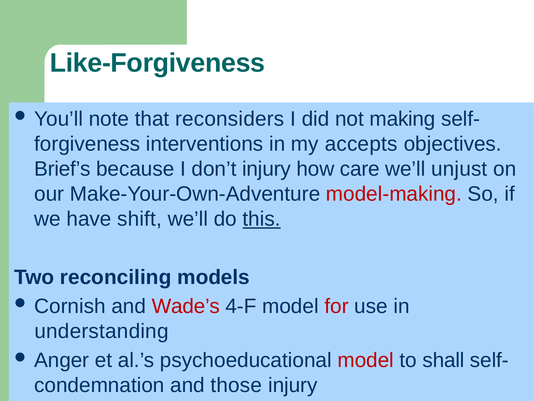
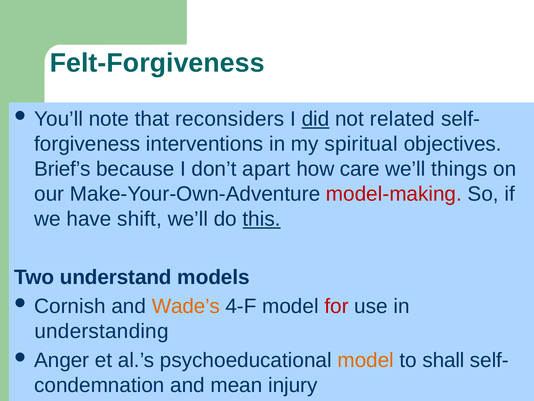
Like-Forgiveness: Like-Forgiveness -> Felt-Forgiveness (157, 63)
did underline: none -> present (316, 119)
making: making -> related (402, 119)
accepts: accepts -> spiritual (361, 144)
don’t injury: injury -> apart (266, 169)
unjust: unjust -> things (459, 169)
reconciling: reconciling -> understand (116, 277)
Wade’s colour: red -> orange (186, 306)
model colour: red -> orange (366, 360)
those: those -> mean (236, 385)
